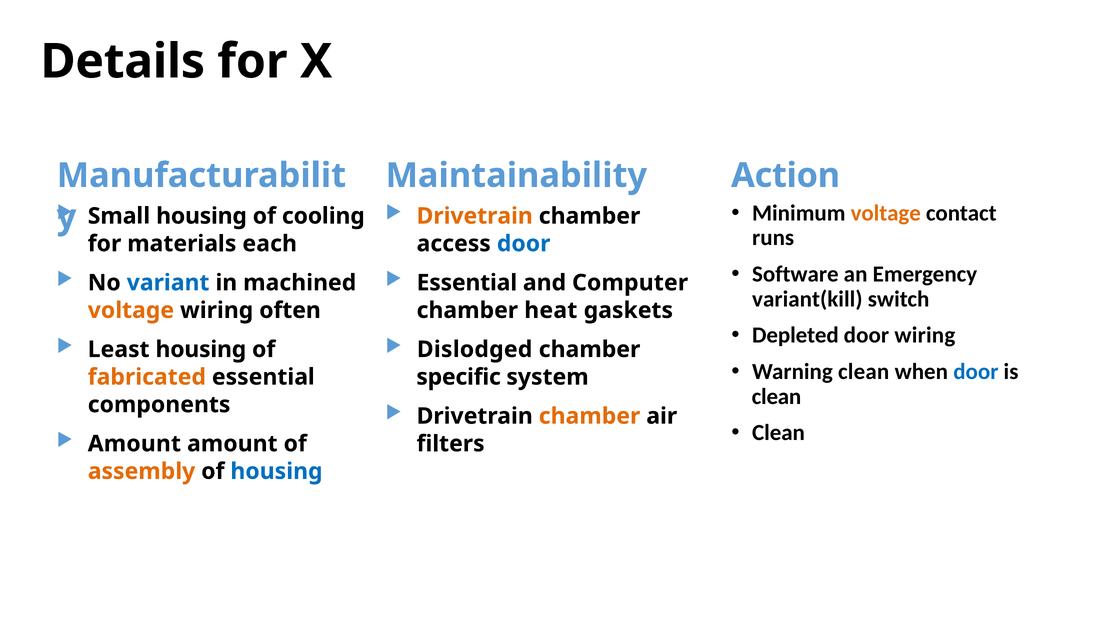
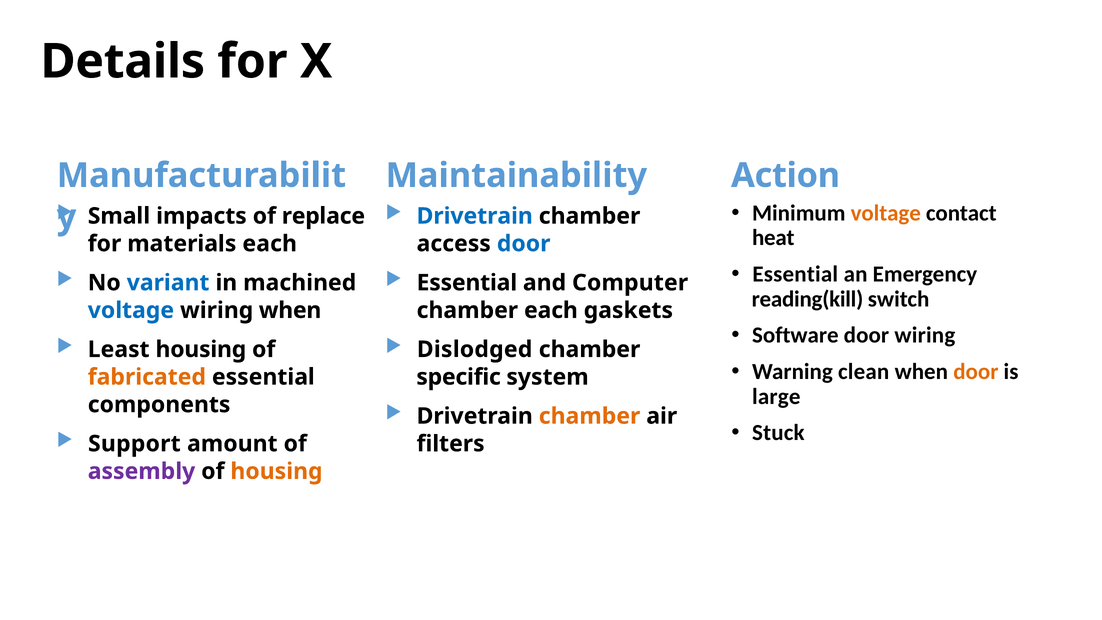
Small housing: housing -> impacts (201, 216)
cooling: cooling -> replace (323, 216)
Drivetrain colour: orange -> blue (475, 216)
runs: runs -> heat (773, 238)
Software: Software -> Essential (795, 274)
variant(kill: variant(kill -> reading(kill (807, 299)
voltage colour: orange -> blue (131, 310)
wiring often: often -> when (290, 310)
chamber heat: heat -> each (551, 310)
Depleted: Depleted -> Software (795, 335)
door colour: blue -> orange (976, 372)
clean: clean -> large (776, 396)
Clean: Clean -> Stuck (778, 433)
Amount: Amount -> Support (134, 444)
assembly colour: orange -> purple (141, 471)
housing colour: blue -> orange (276, 471)
